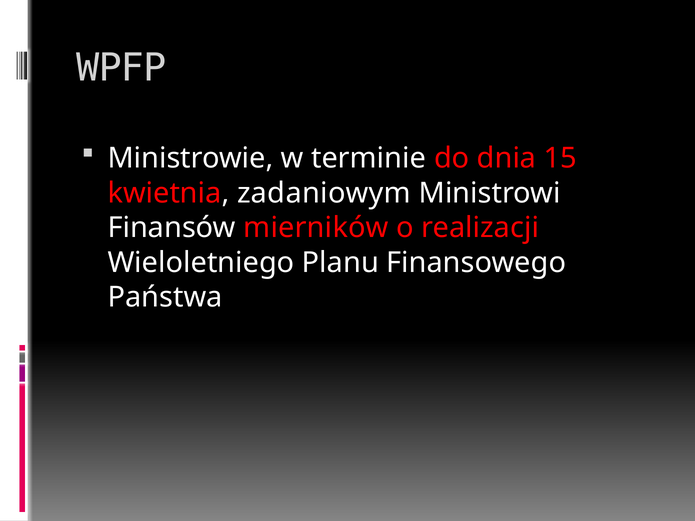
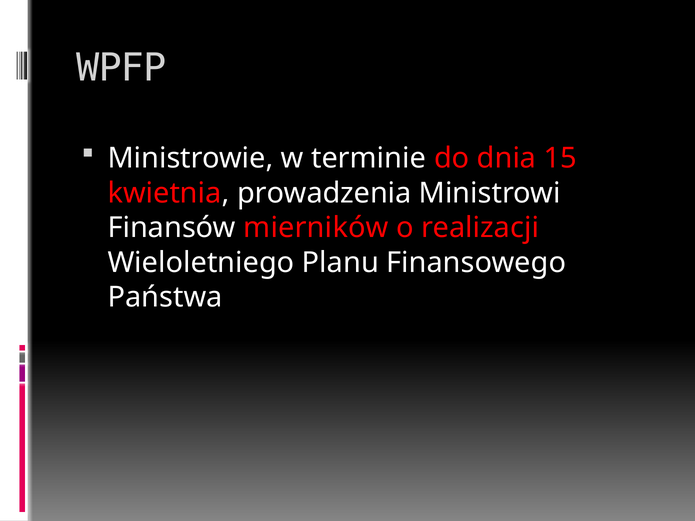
zadaniowym: zadaniowym -> prowadzenia (324, 193)
